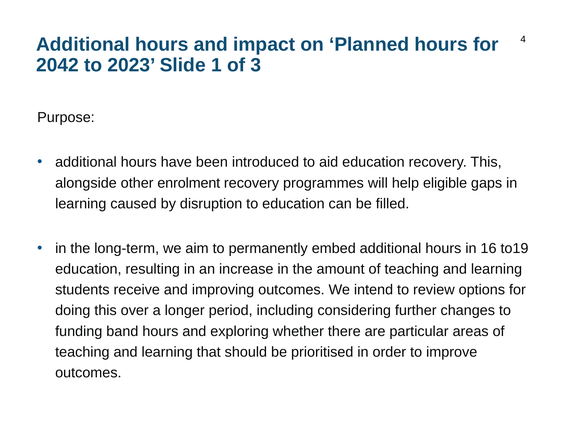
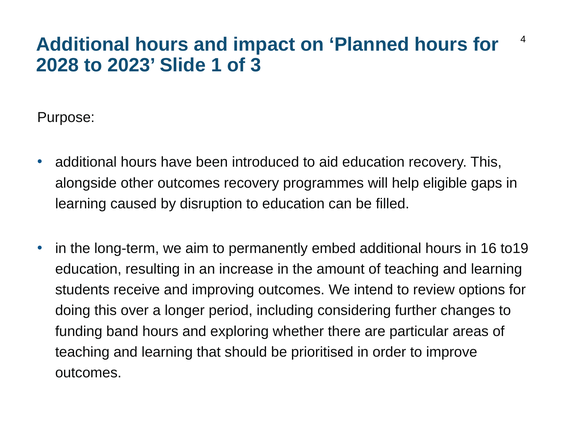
2042: 2042 -> 2028 (57, 65)
other enrolment: enrolment -> outcomes (189, 183)
